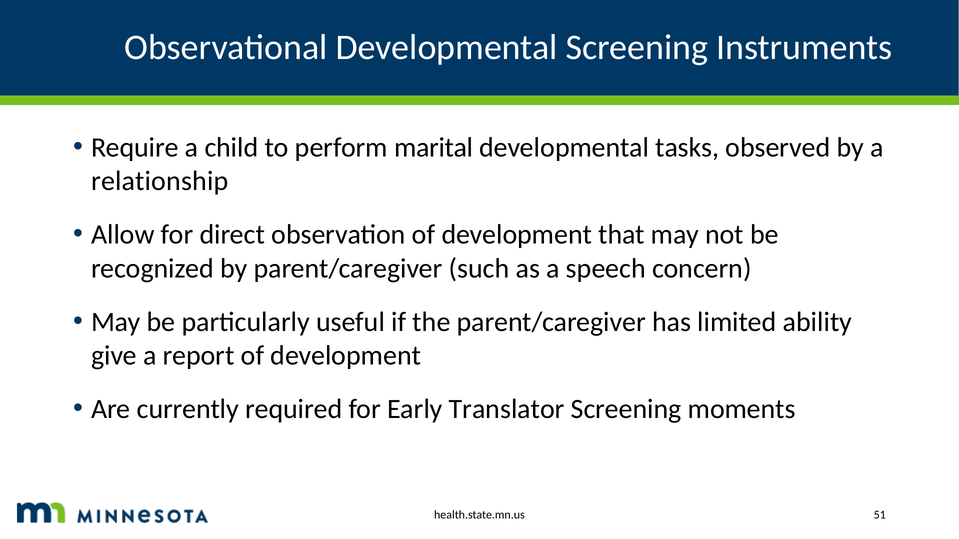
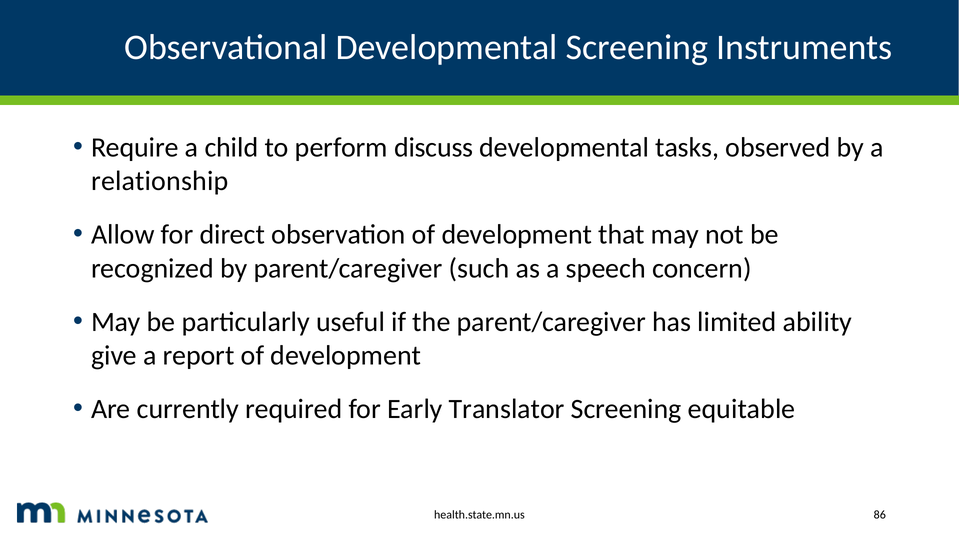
marital: marital -> discuss (434, 148)
moments: moments -> equitable (742, 409)
51: 51 -> 86 (880, 515)
